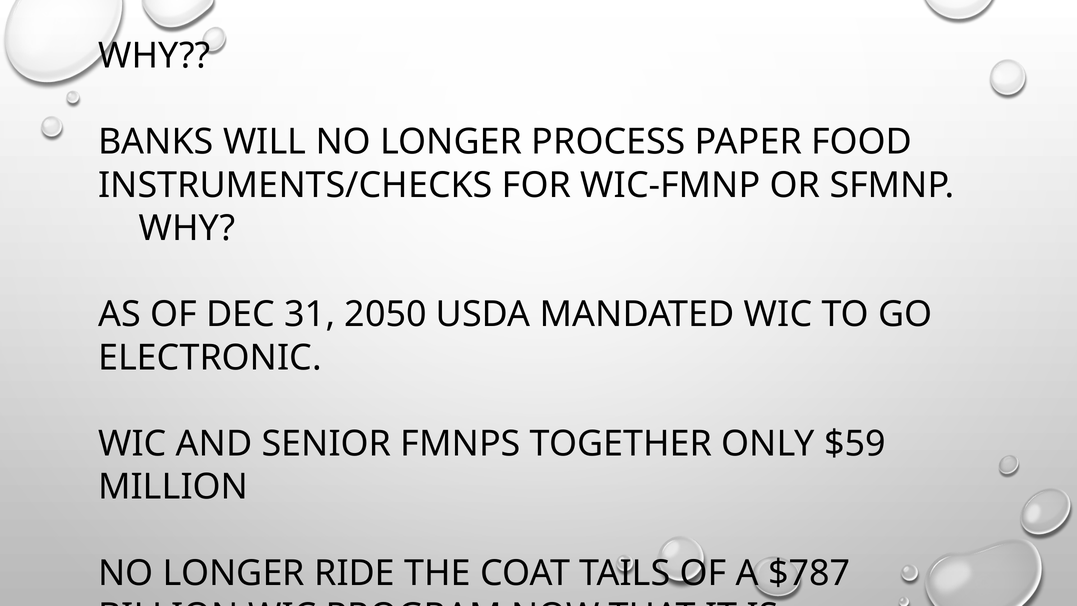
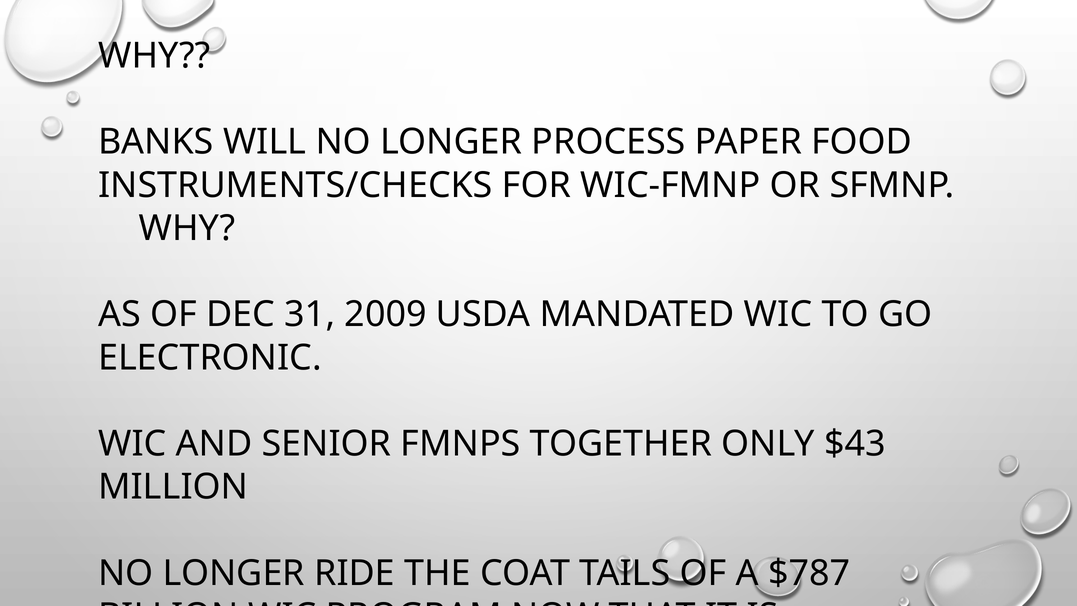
2050: 2050 -> 2009 (386, 314)
$59: $59 -> $43 (855, 444)
